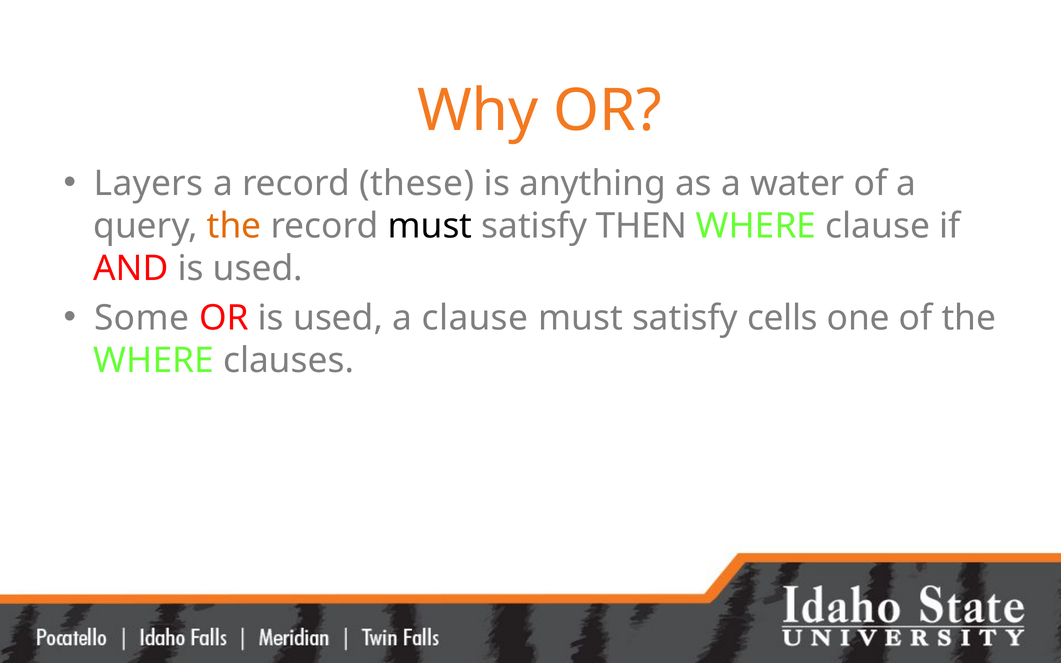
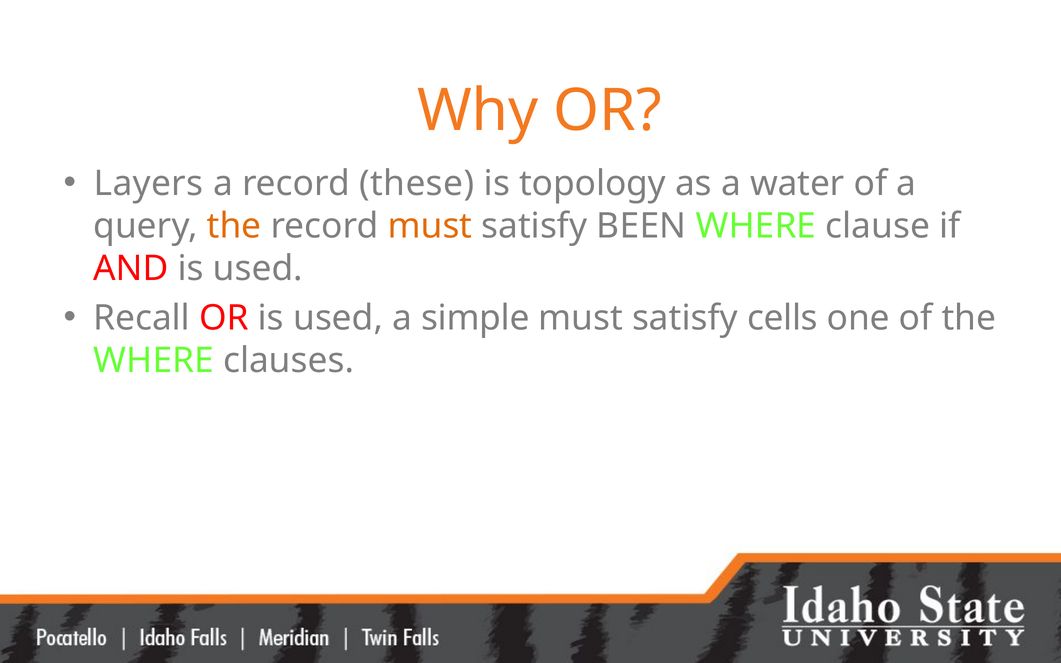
anything: anything -> topology (593, 184)
must colour: black -> orange (430, 226)
THEN: THEN -> BEEN (641, 226)
Some: Some -> Recall (142, 318)
a clause: clause -> simple (475, 318)
